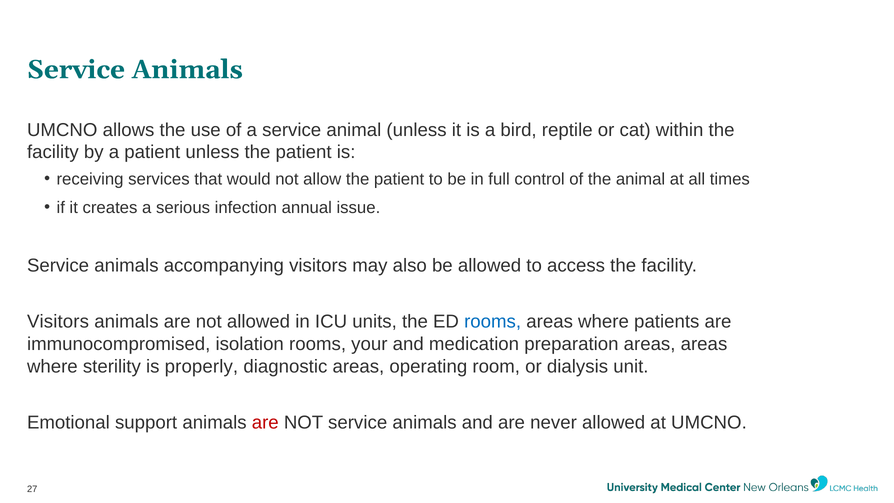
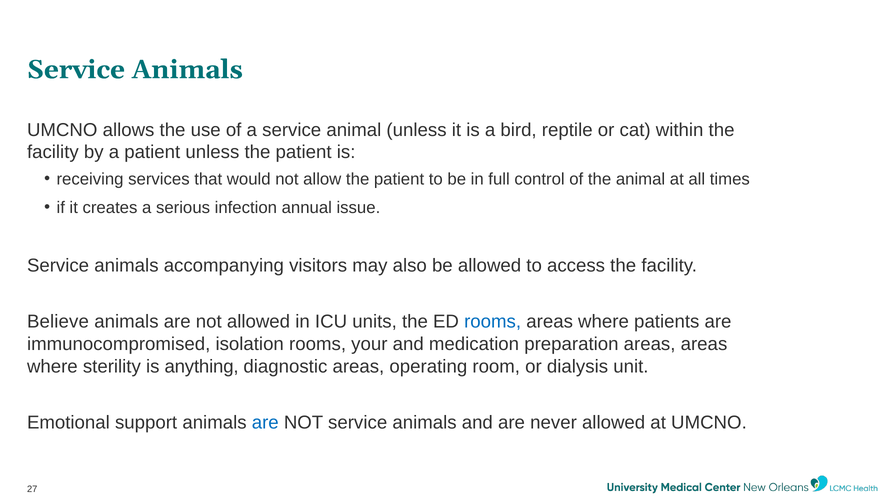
Visitors: Visitors -> Believe (58, 322)
properly: properly -> anything (202, 366)
are colour: red -> blue (265, 422)
